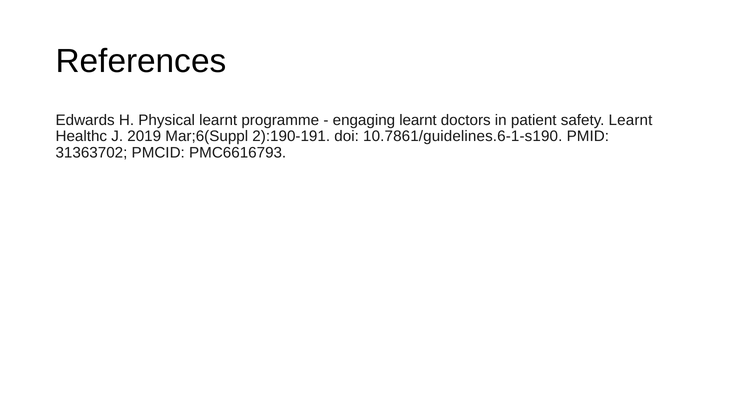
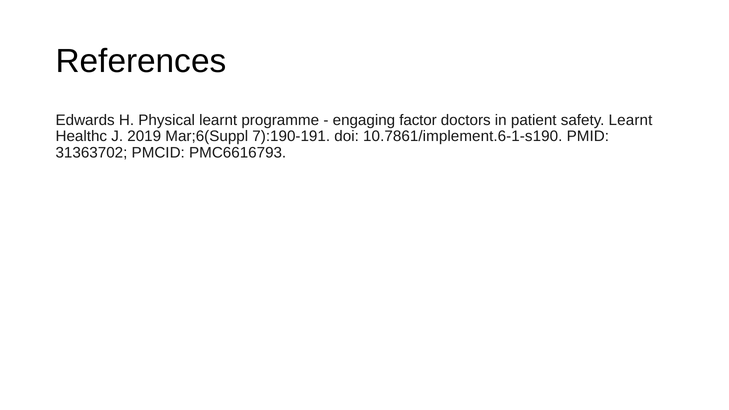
engaging learnt: learnt -> factor (418, 120)
2):190-191: 2):190-191 -> 7):190-191 (291, 136)
10.7861/guidelines.6-1-s190: 10.7861/guidelines.6-1-s190 -> 10.7861/implement.6-1-s190 (463, 136)
